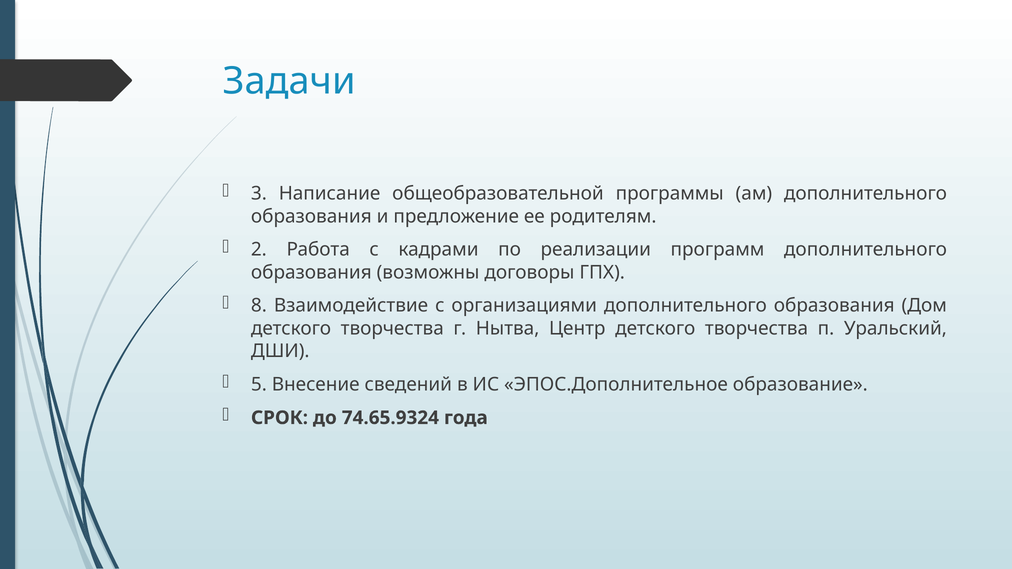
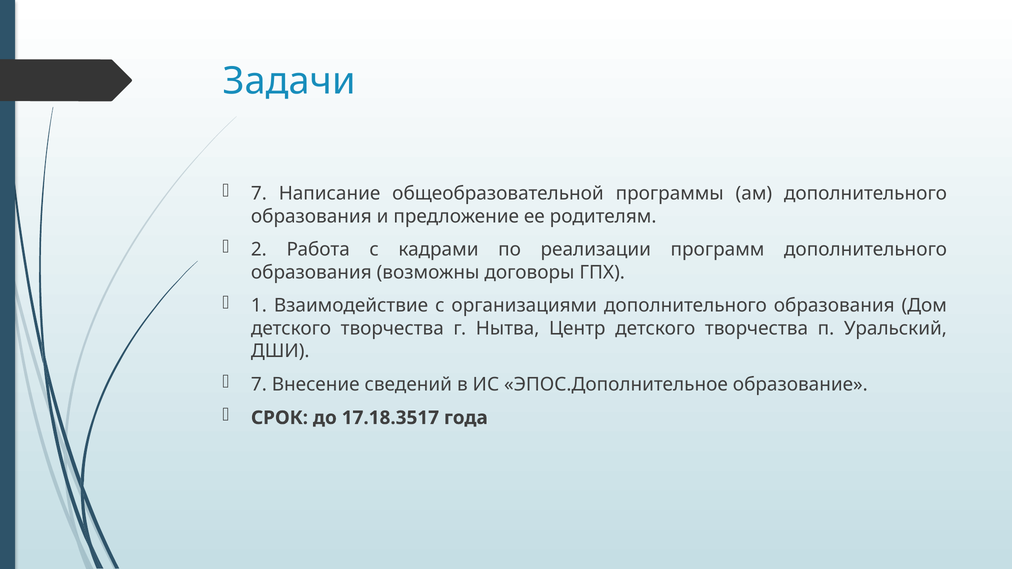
3: 3 -> 7 (259, 194)
8: 8 -> 1 (259, 306)
5: 5 -> 7 (259, 385)
74.65.9324: 74.65.9324 -> 17.18.3517 (390, 418)
